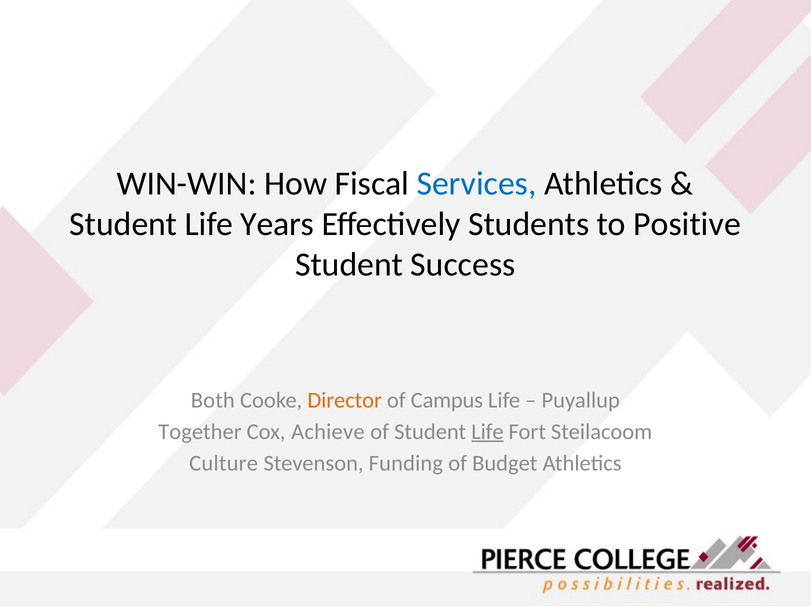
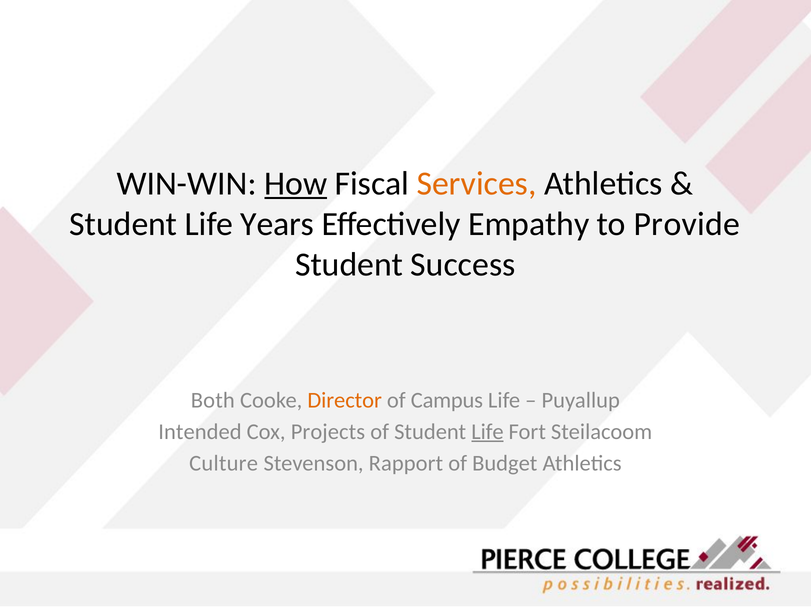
How underline: none -> present (296, 183)
Services colour: blue -> orange (477, 183)
Students: Students -> Empathy (529, 224)
Positive: Positive -> Provide (687, 224)
Together: Together -> Intended (200, 432)
Achieve: Achieve -> Projects (328, 432)
Funding: Funding -> Rapport (406, 463)
